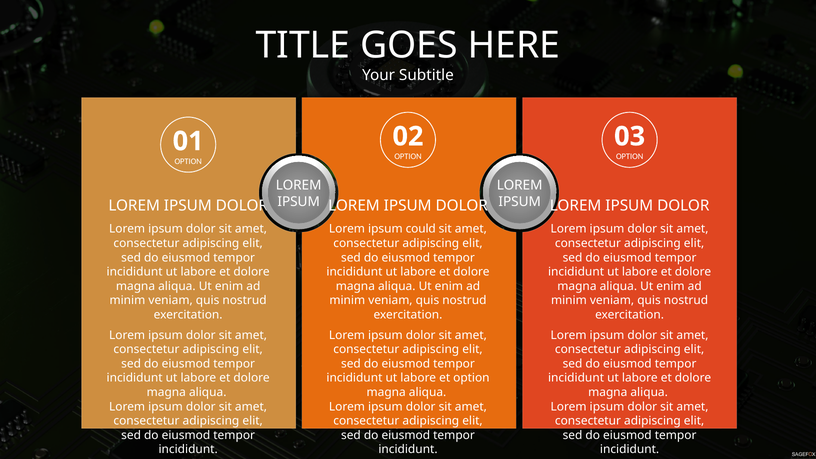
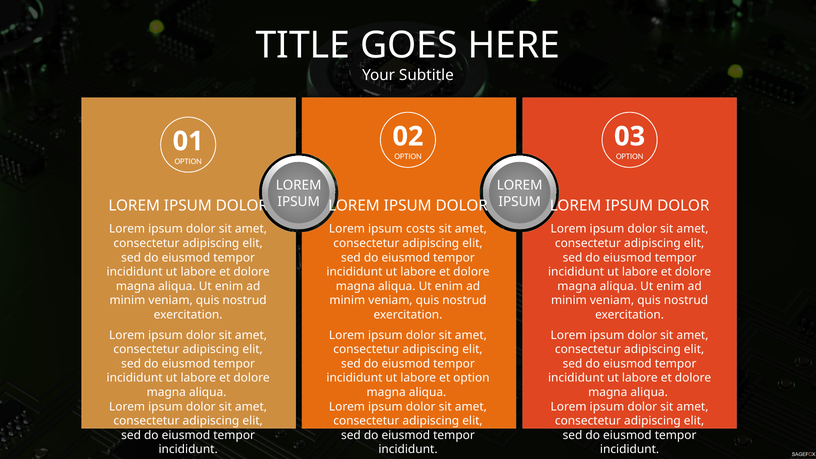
could: could -> costs (421, 229)
